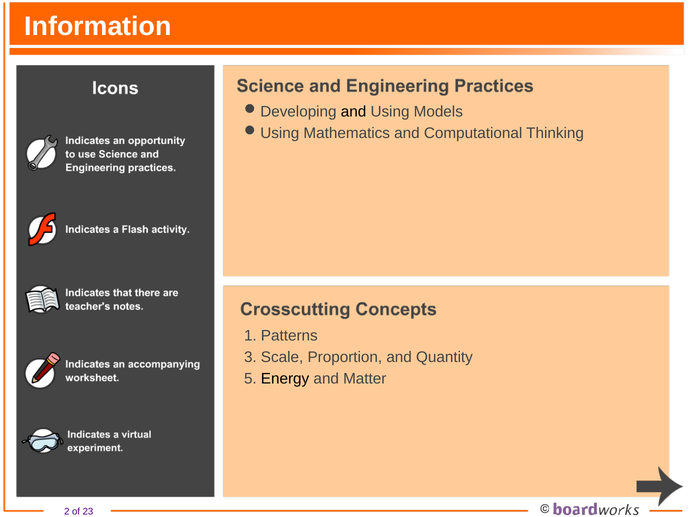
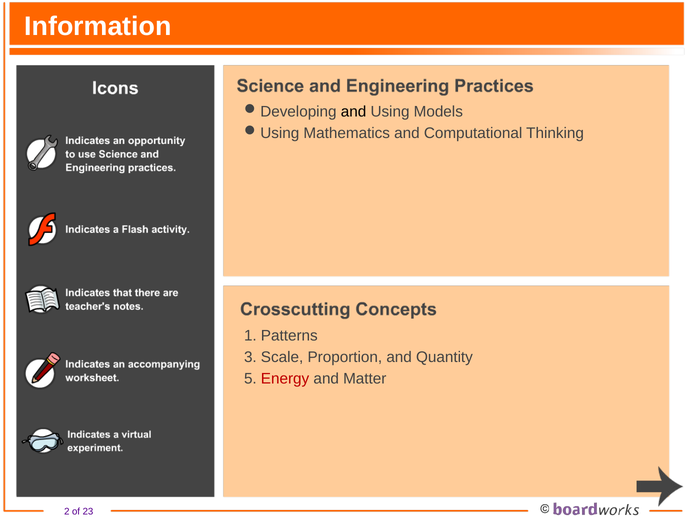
Energy colour: black -> red (285, 378)
